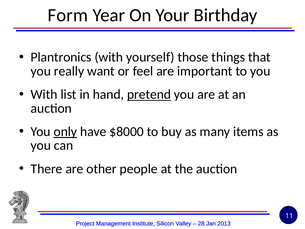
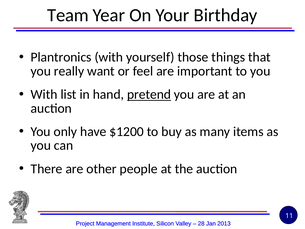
Form: Form -> Team (68, 15)
only underline: present -> none (65, 132)
$8000: $8000 -> $1200 (127, 132)
